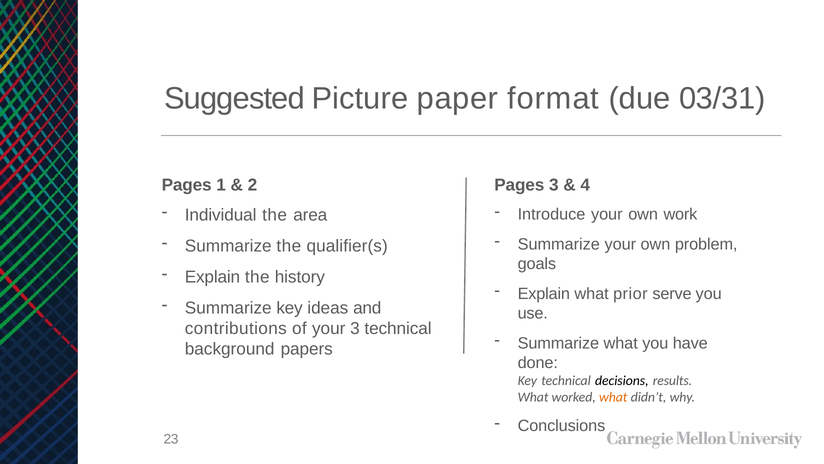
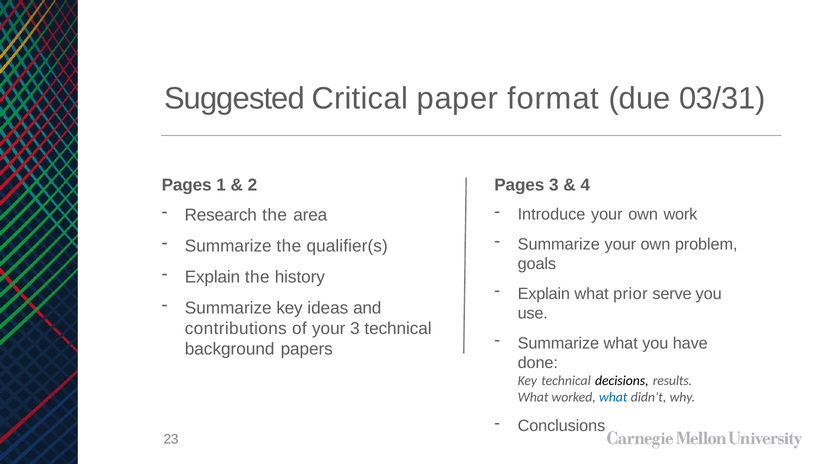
Picture: Picture -> Critical (360, 99)
Individual: Individual -> Research (221, 215)
what colour: orange -> blue (613, 397)
